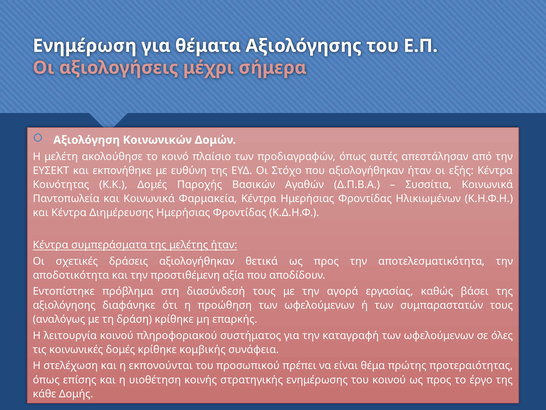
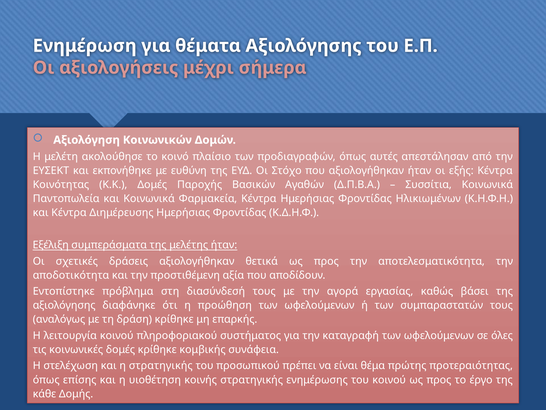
Κέντρα: Κέντρα -> Εξέλιξη (51, 245)
η εκπονούνται: εκπονούνται -> στρατηγικής (161, 365)
